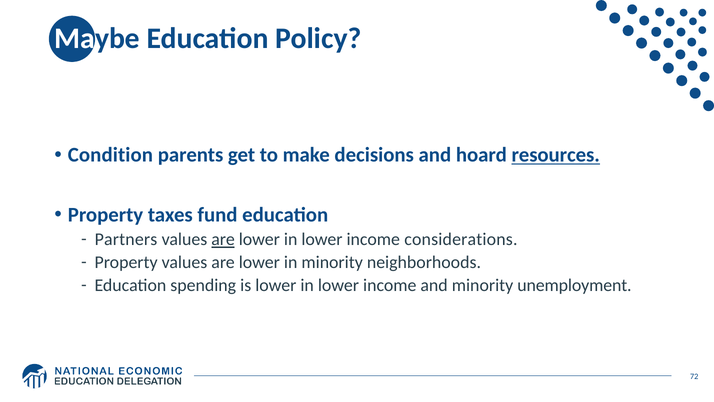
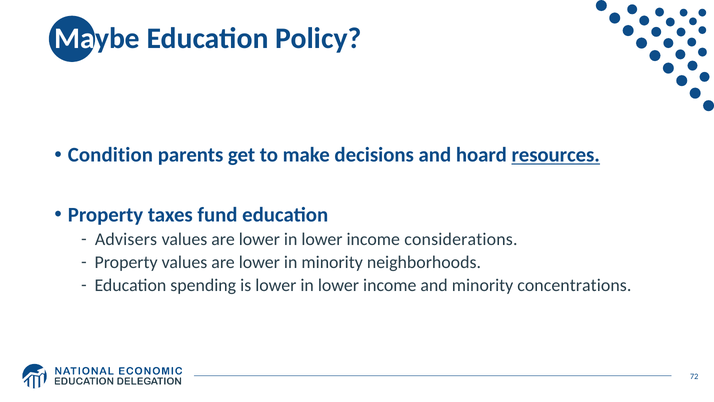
Partners: Partners -> Advisers (126, 239)
are underline: present -> none (223, 239)
unemployment: unemployment -> concentrations (574, 285)
